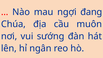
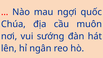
đang: đang -> quốc (91, 12)
